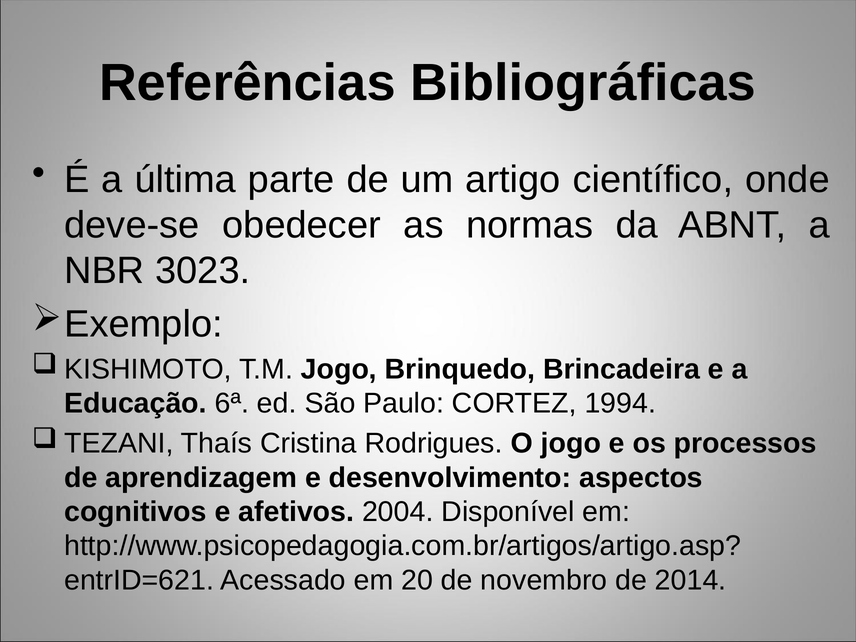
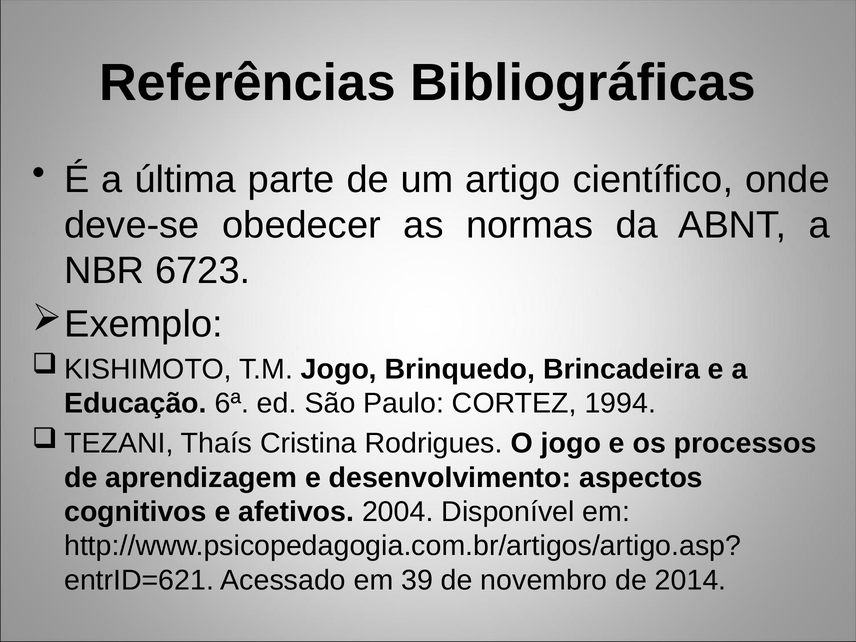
3023: 3023 -> 6723 (203, 271)
20: 20 -> 39 (417, 580)
